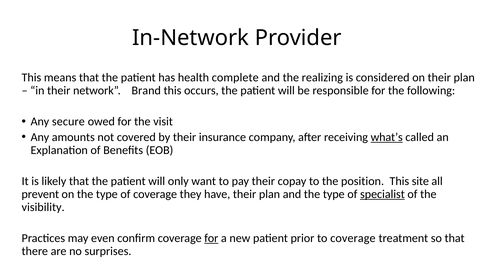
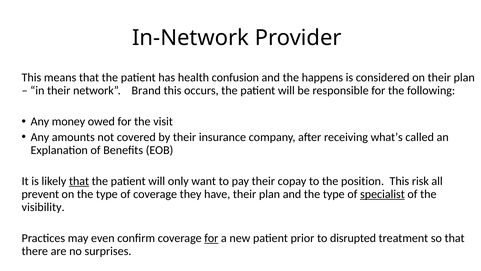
complete: complete -> confusion (235, 77)
realizing: realizing -> happens (322, 77)
secure: secure -> money (68, 121)
what’s underline: present -> none (387, 137)
that underline: none -> present (79, 181)
site: site -> risk (420, 181)
to coverage: coverage -> disrupted (353, 238)
